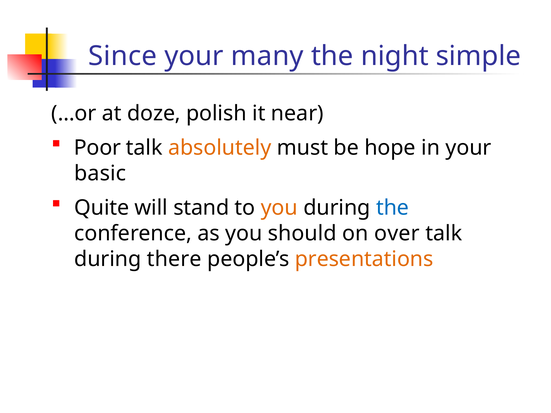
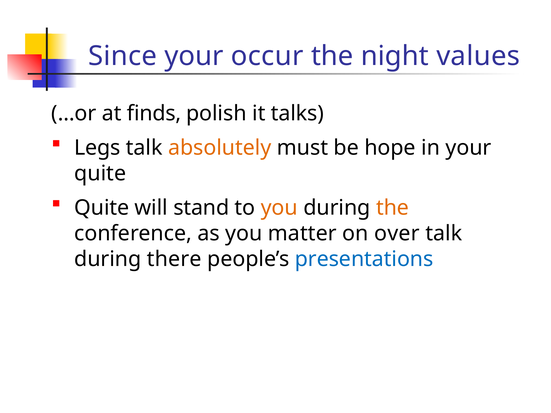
many: many -> occur (267, 56)
simple: simple -> values (478, 56)
doze: doze -> finds (154, 113)
near: near -> talks (297, 113)
Poor: Poor -> Legs (97, 148)
basic: basic -> quite (100, 174)
the colour: blue -> orange (393, 208)
should: should -> matter (302, 234)
presentations colour: orange -> blue (364, 259)
